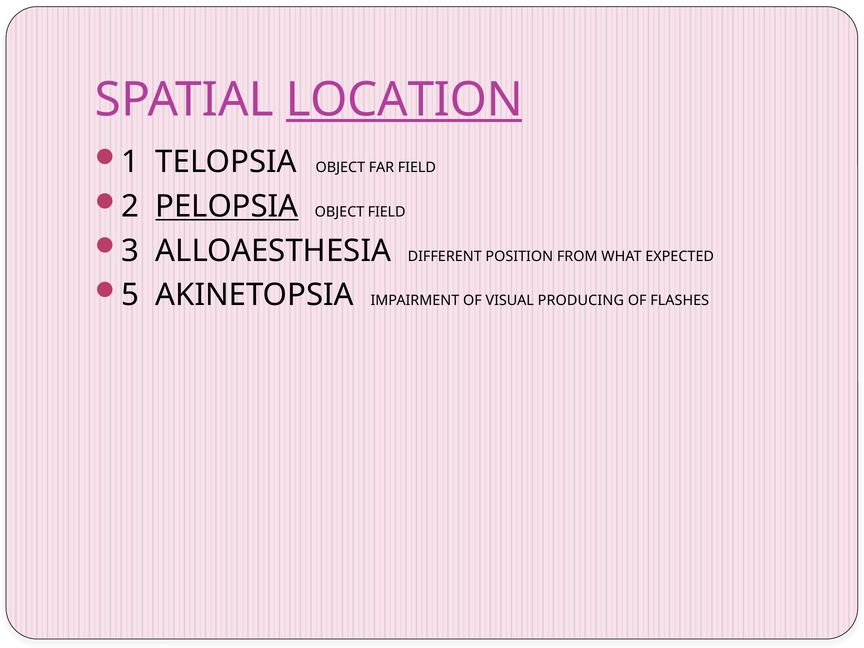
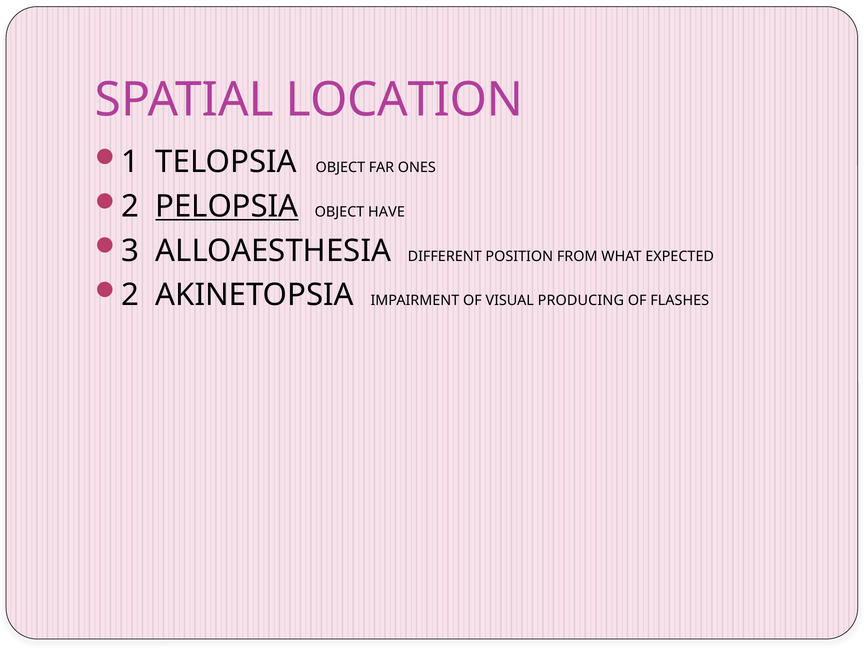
LOCATION underline: present -> none (404, 100)
FAR FIELD: FIELD -> ONES (417, 168)
OBJECT FIELD: FIELD -> HAVE (386, 212)
5: 5 -> 2 (130, 295)
